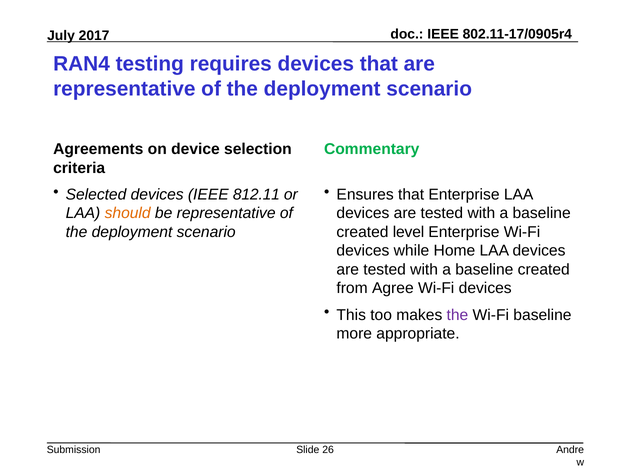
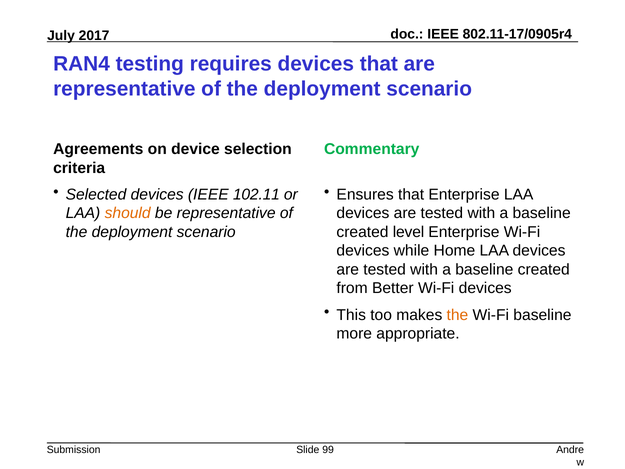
812.11: 812.11 -> 102.11 (256, 194)
Agree: Agree -> Better (393, 288)
the colour: purple -> orange (457, 315)
26: 26 -> 99 (328, 450)
